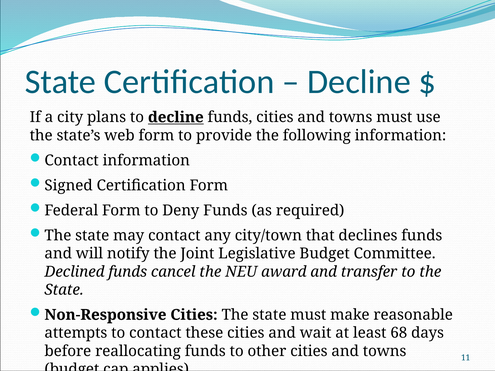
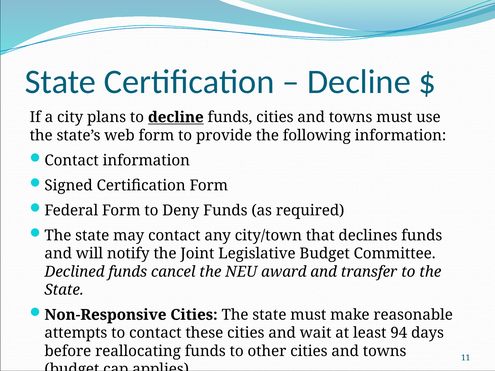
68: 68 -> 94 (399, 333)
